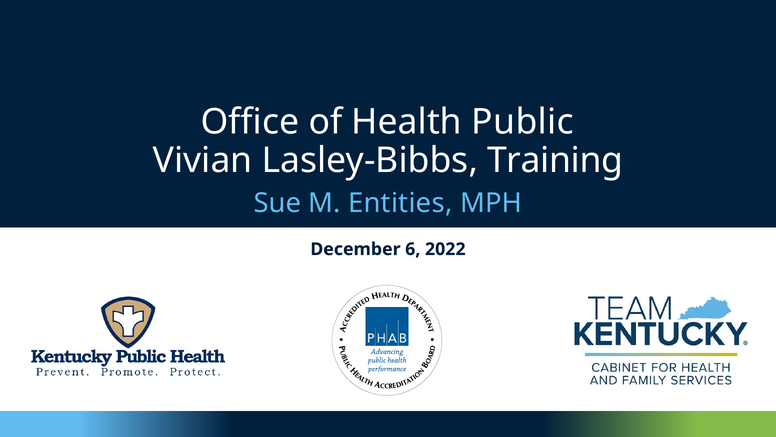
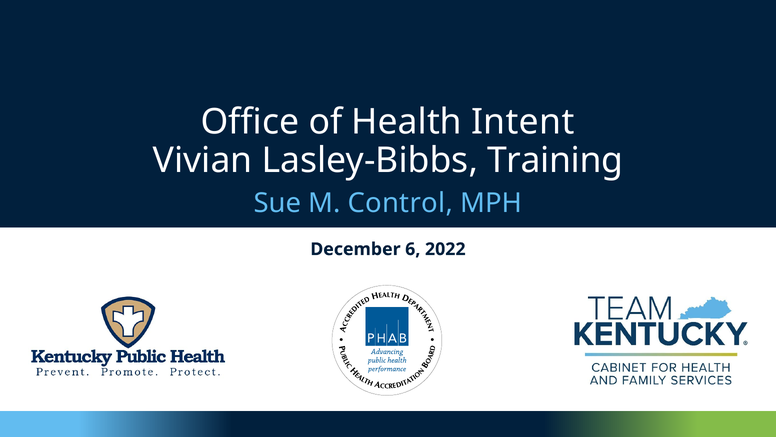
Health Public: Public -> Intent (523, 122)
Entities: Entities -> Control (400, 203)
